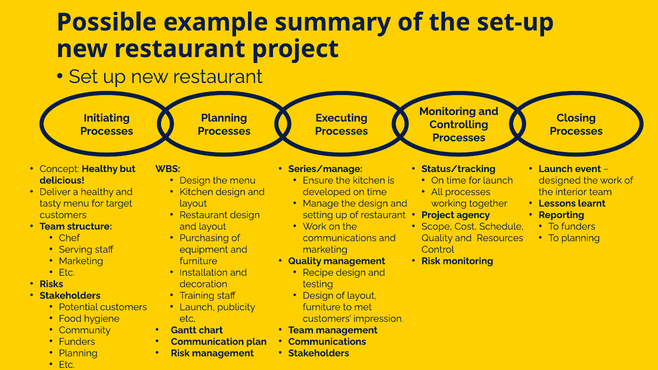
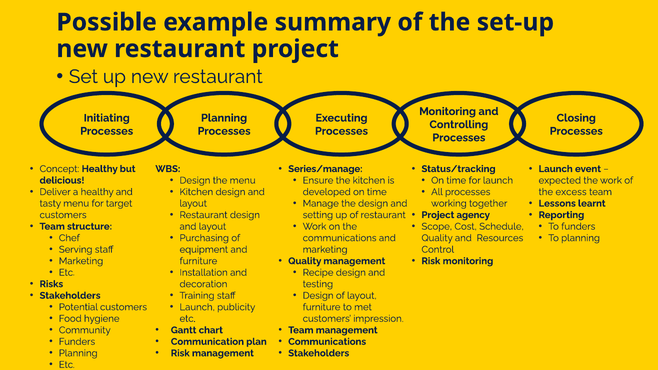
designed: designed -> expected (560, 180)
interior: interior -> excess (571, 192)
